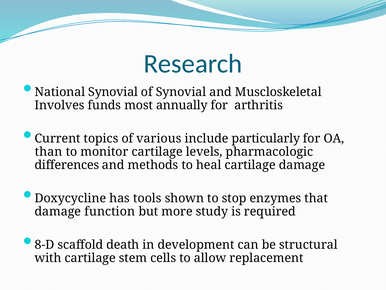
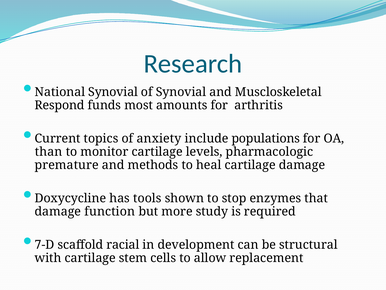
Involves: Involves -> Respond (60, 105)
annually: annually -> amounts (182, 105)
various: various -> anxiety (159, 138)
particularly: particularly -> populations (266, 138)
differences: differences -> premature (67, 165)
8-D: 8-D -> 7-D (45, 244)
death: death -> racial (123, 244)
